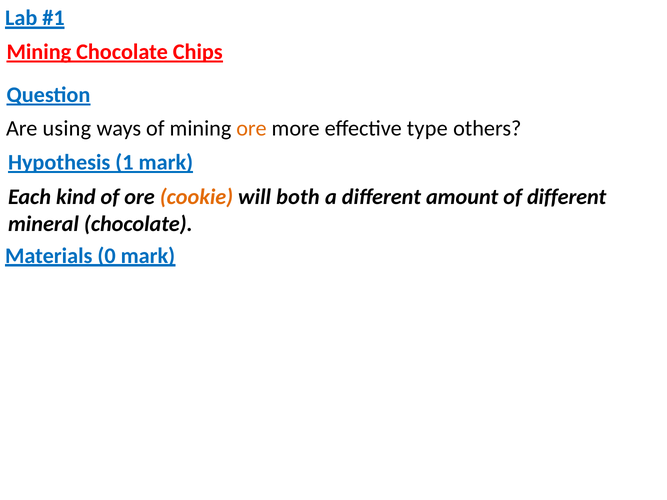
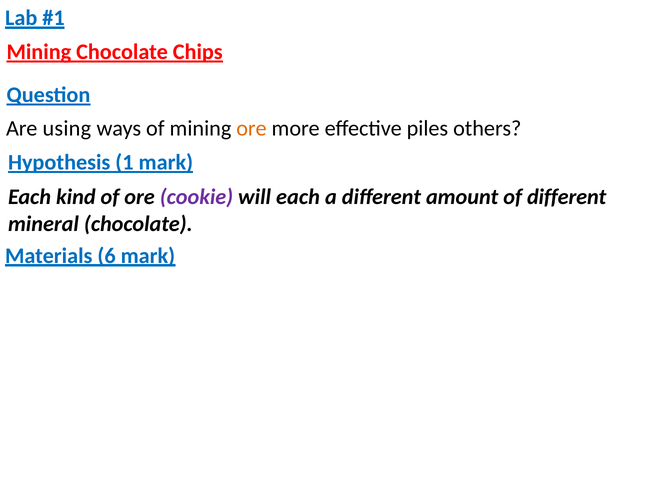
type: type -> piles (427, 129)
cookie colour: orange -> purple (196, 197)
will both: both -> each (298, 197)
0: 0 -> 6 (107, 256)
